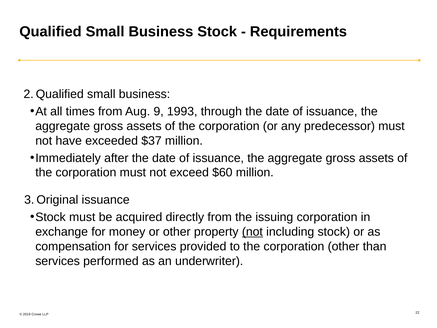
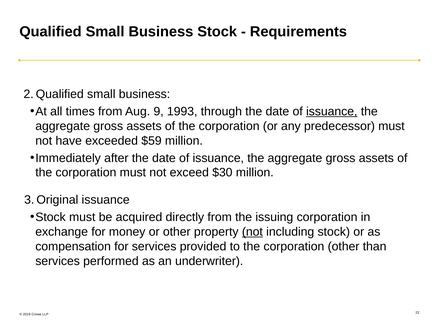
issuance underline: none -> present (332, 111)
$37: $37 -> $59 (151, 141)
$60: $60 -> $30 (222, 172)
